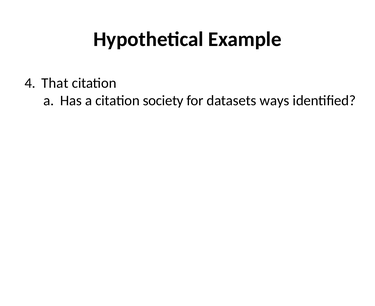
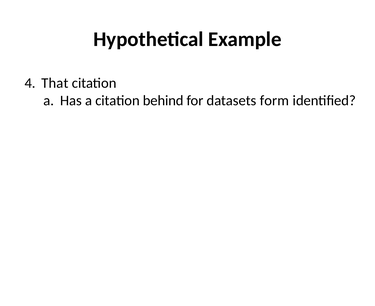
society: society -> behind (163, 100)
ways: ways -> form (274, 100)
